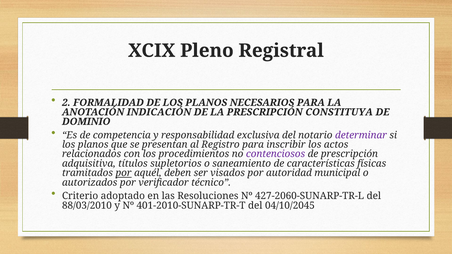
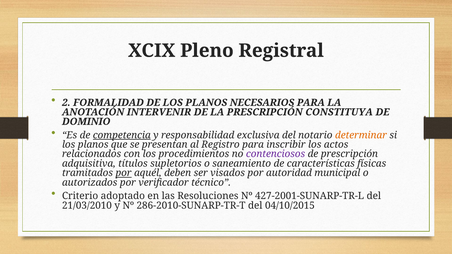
INDICACIÓN: INDICACIÓN -> INTERVENIR (159, 112)
competencia underline: none -> present (122, 135)
determinar colour: purple -> orange (361, 135)
427-2060-SUNARP-TR-L: 427-2060-SUNARP-TR-L -> 427-2001-SUNARP-TR-L (310, 196)
88/03/2010: 88/03/2010 -> 21/03/2010 (87, 206)
401-2010-SUNARP-TR-T: 401-2010-SUNARP-TR-T -> 286-2010-SUNARP-TR-T (191, 206)
04/10/2045: 04/10/2045 -> 04/10/2015 (290, 206)
